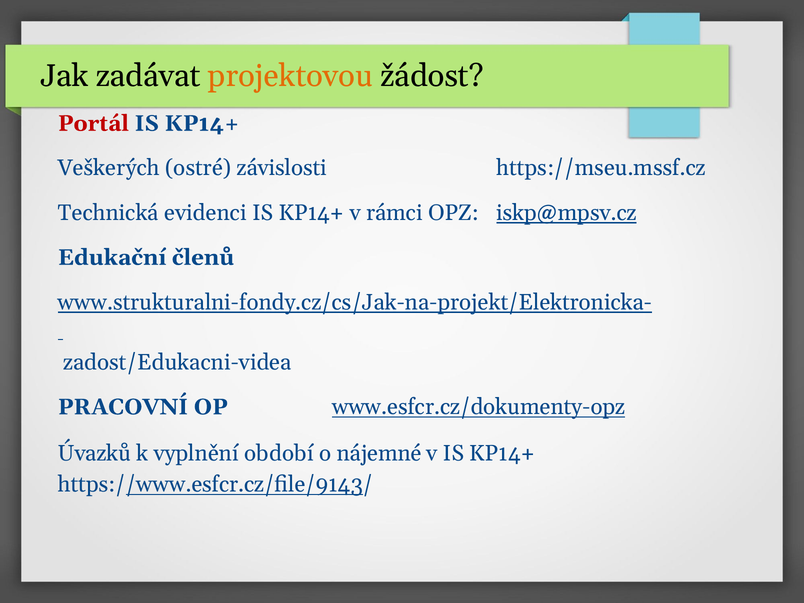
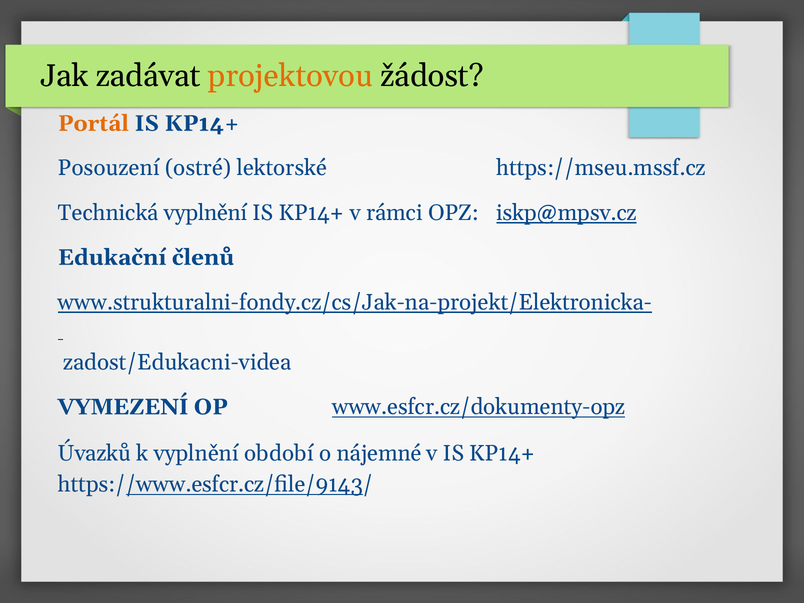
Portál colour: red -> orange (93, 123)
Veškerých: Veškerých -> Posouzení (109, 168)
závislosti: závislosti -> lektorské (282, 168)
Technická evidenci: evidenci -> vyplnění (206, 213)
PRACOVNÍ: PRACOVNÍ -> VYMEZENÍ (123, 407)
